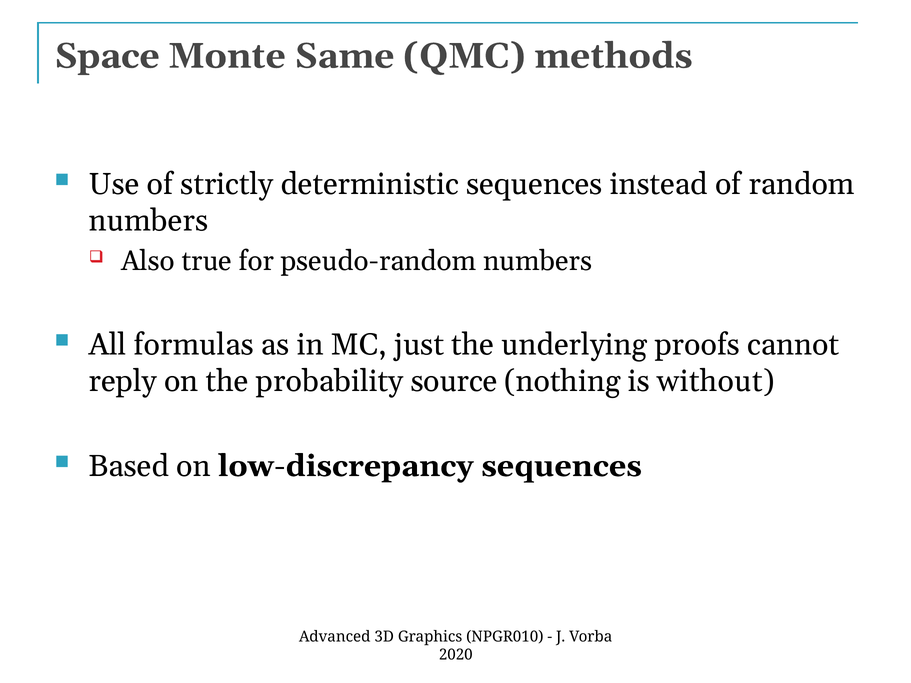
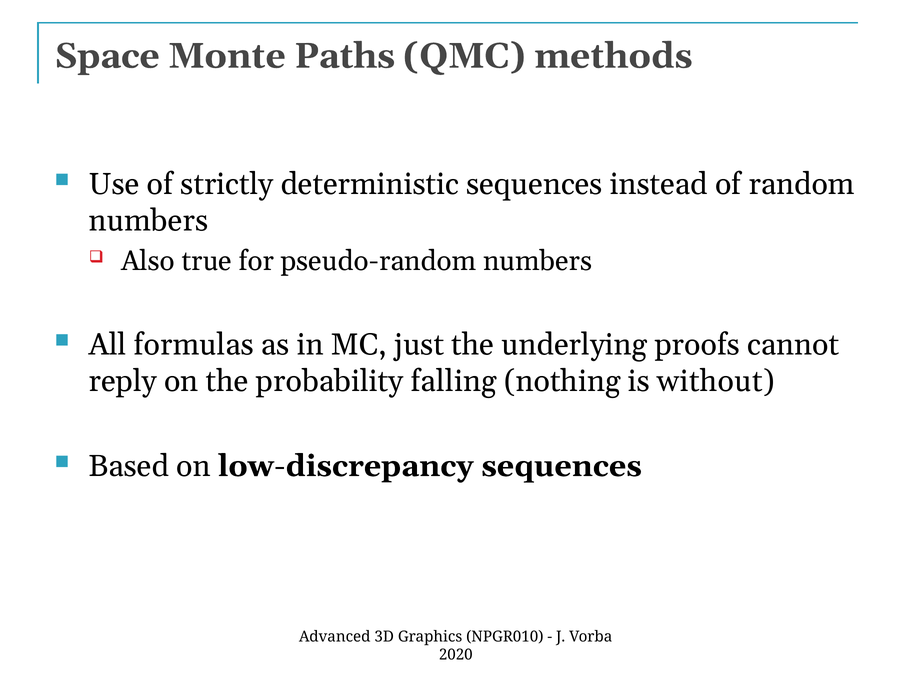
Same: Same -> Paths (345, 56)
source: source -> falling (454, 381)
